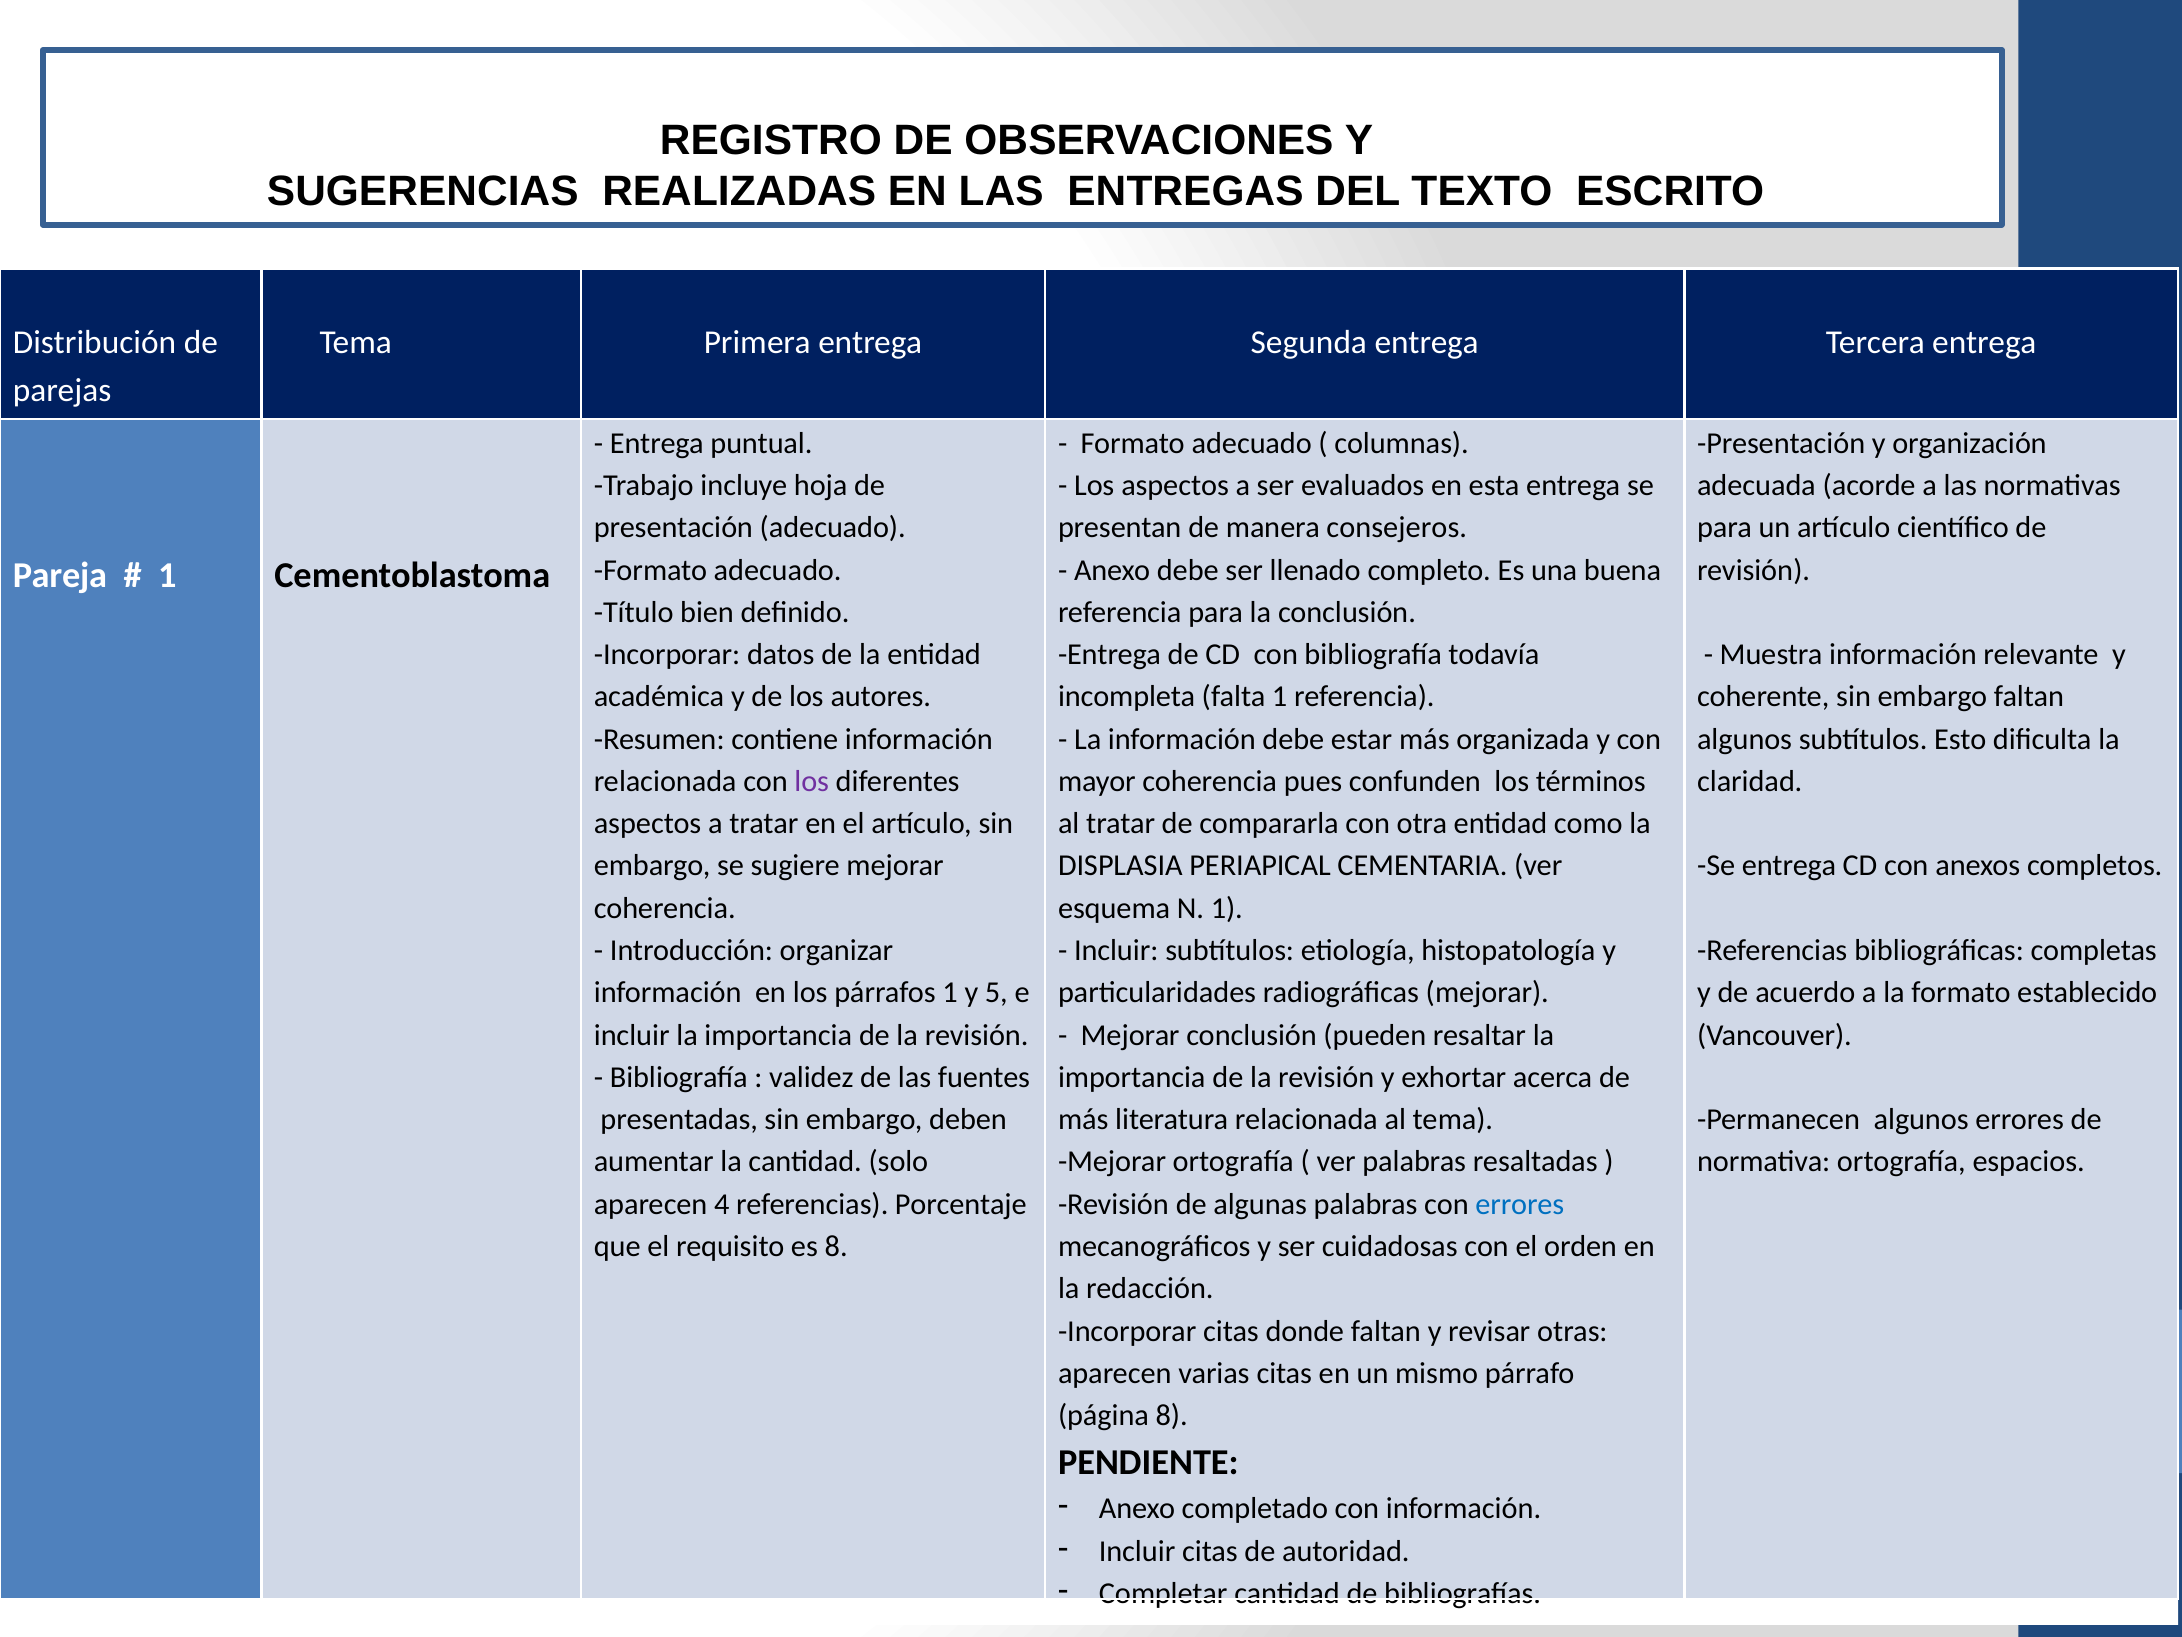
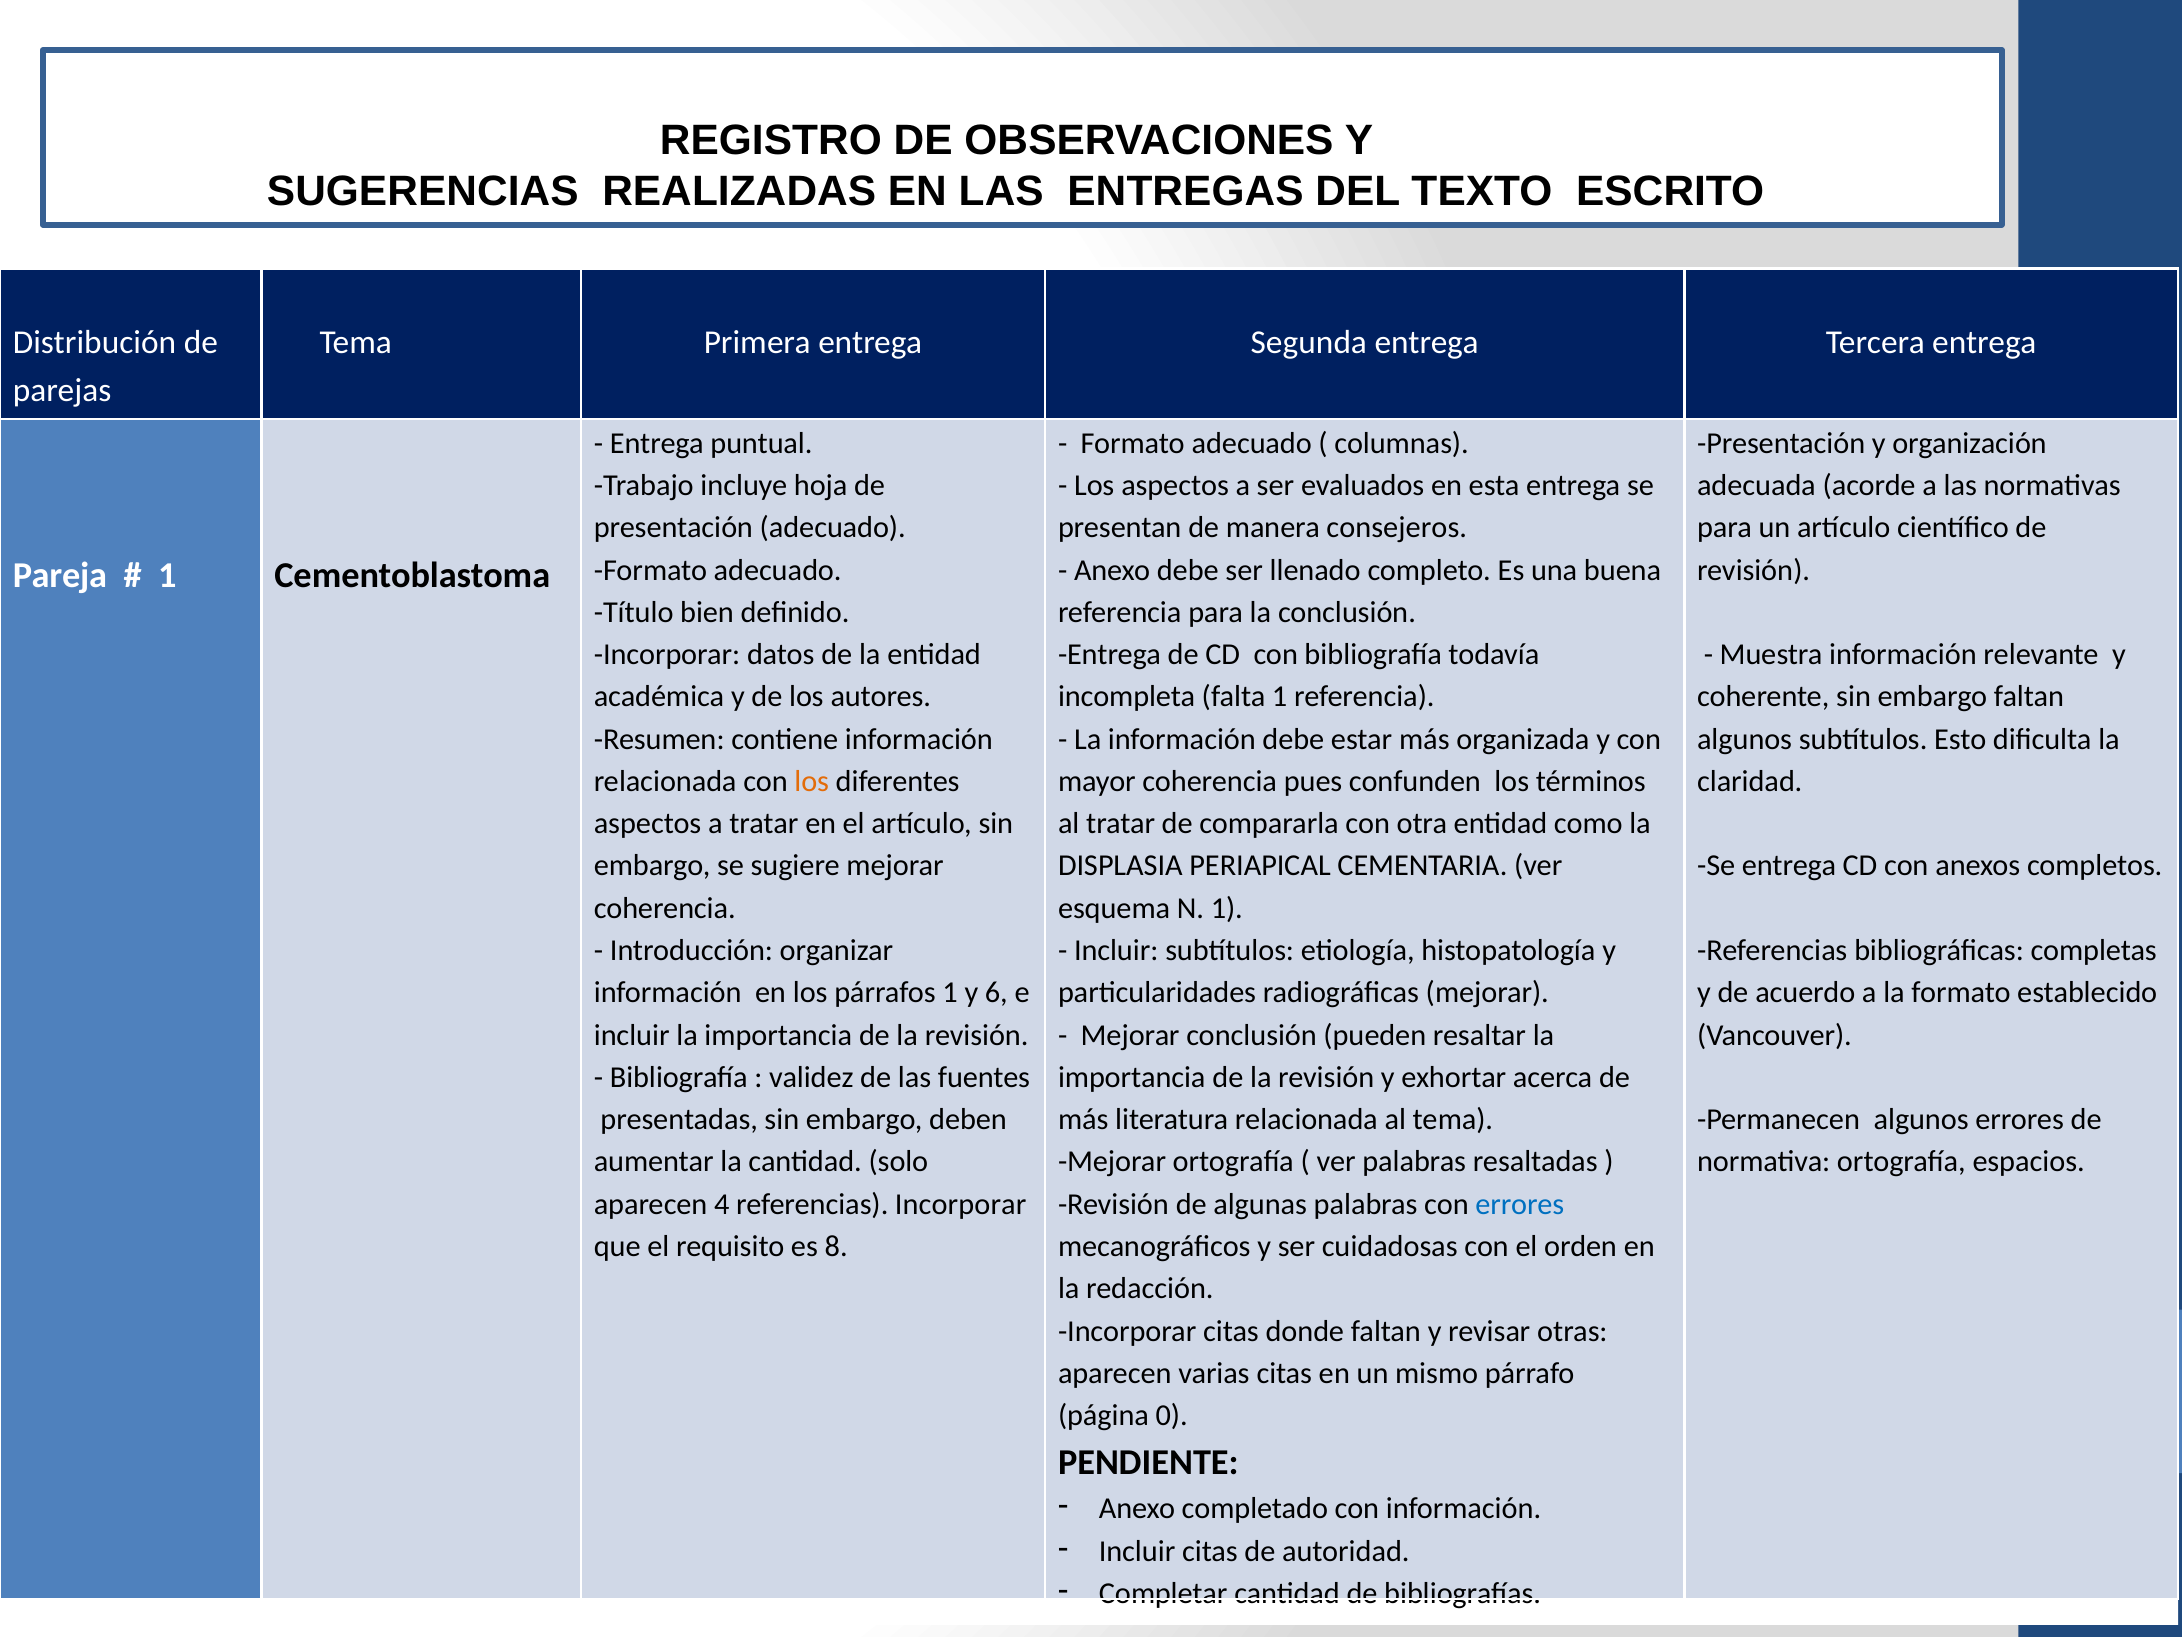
los colour: purple -> orange (812, 781)
5: 5 -> 6 (996, 993)
referencias Porcentaje: Porcentaje -> Incorporar (961, 1204)
página 8: 8 -> 0 (1172, 1415)
